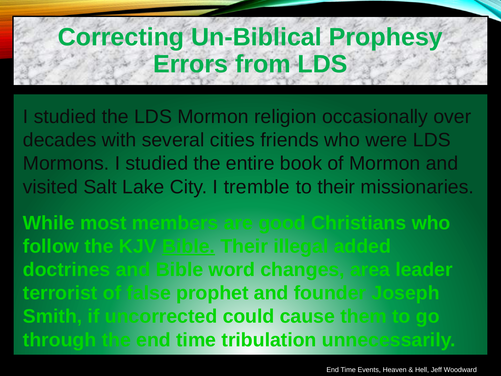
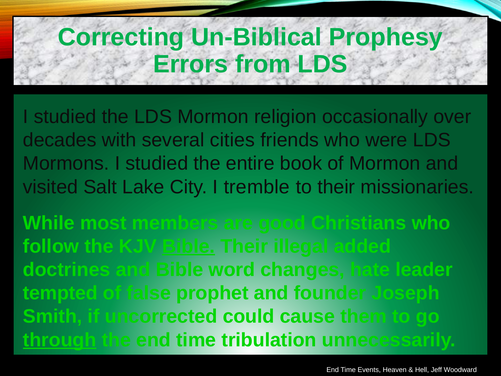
area: area -> hate (370, 270)
terrorist: terrorist -> tempted (60, 293)
through underline: none -> present (60, 340)
